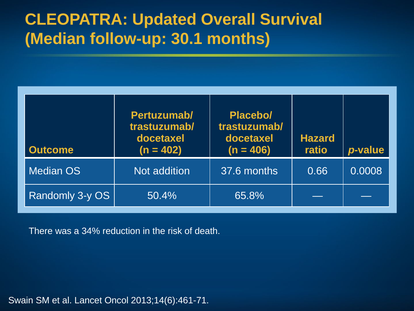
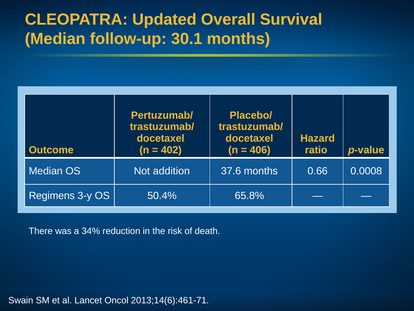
Randomly: Randomly -> Regimens (52, 195)
